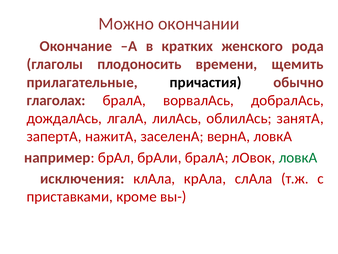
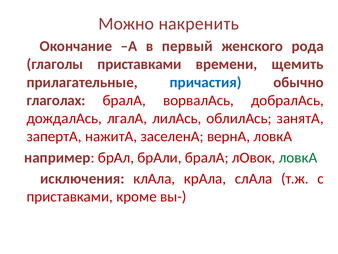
окончании: окончании -> накренить (199, 24)
кратких: кратких -> первый (187, 46)
глаголы плодоносить: плодоносить -> приставками (140, 64)
причастия colour: black -> blue (206, 82)
